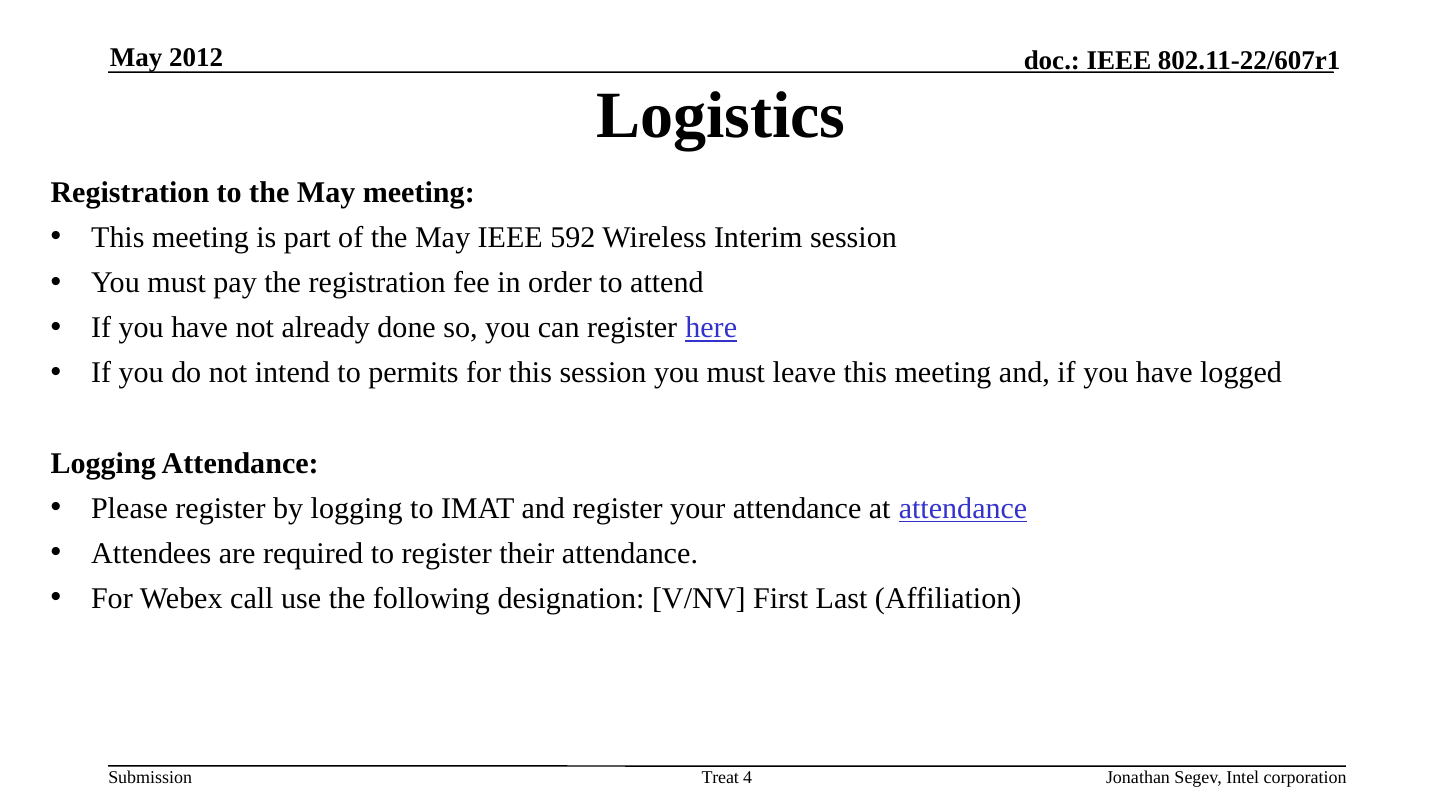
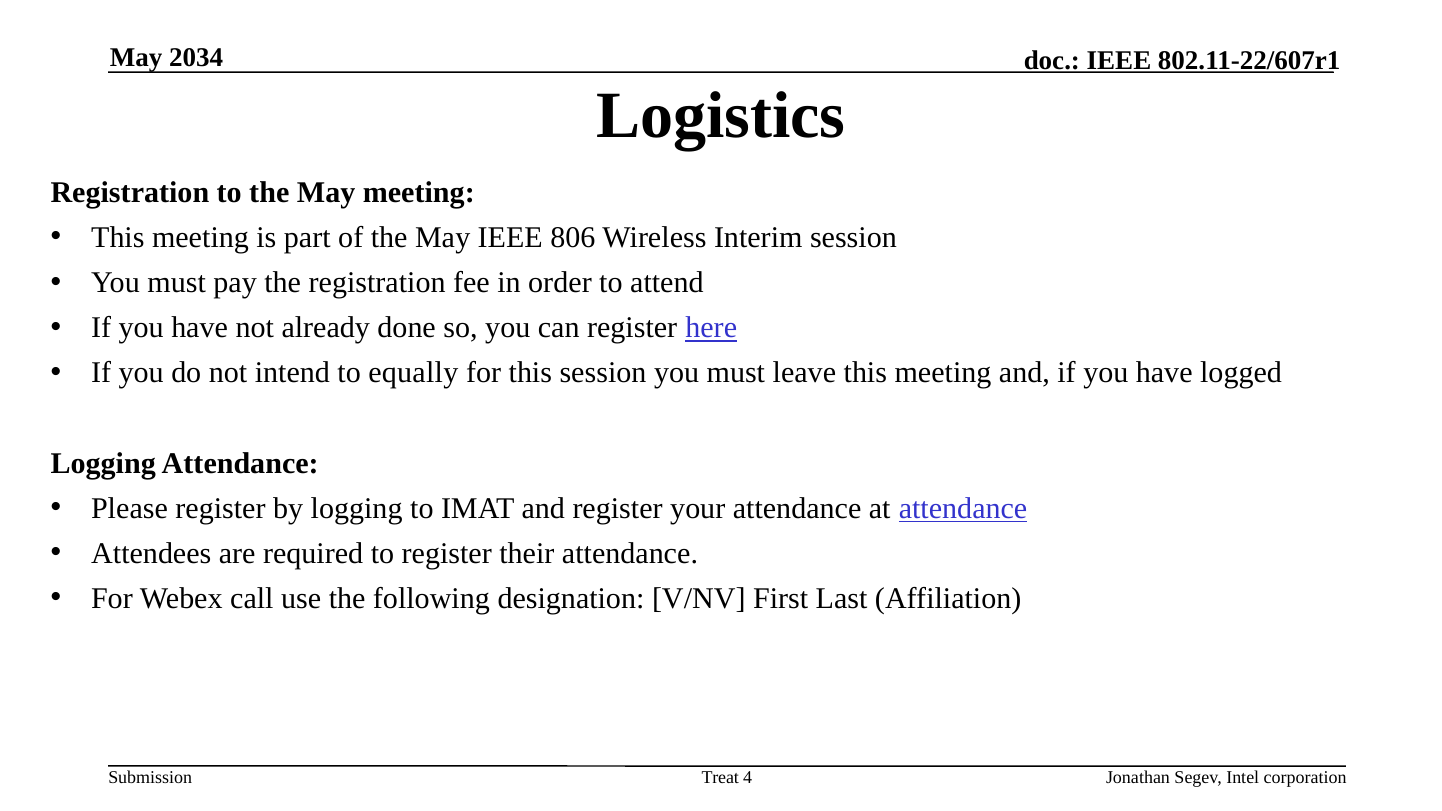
2012: 2012 -> 2034 (196, 57)
592: 592 -> 806 (573, 238)
permits: permits -> equally (413, 373)
